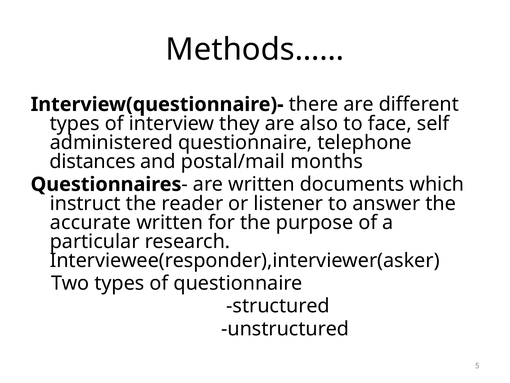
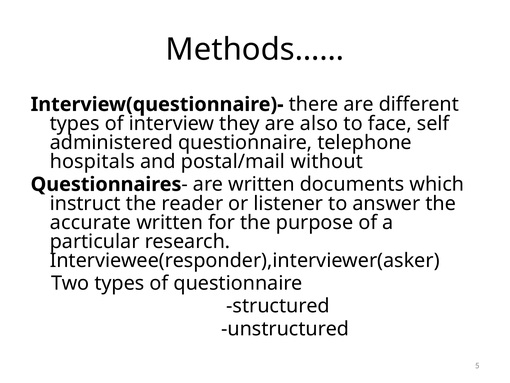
distances: distances -> hospitals (92, 161)
months: months -> without (327, 161)
